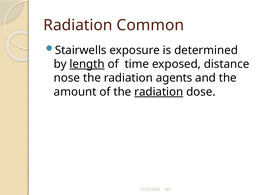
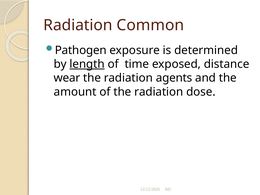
Stairwells: Stairwells -> Pathogen (81, 50)
nose: nose -> wear (67, 78)
radiation underline: present -> none (159, 92)
